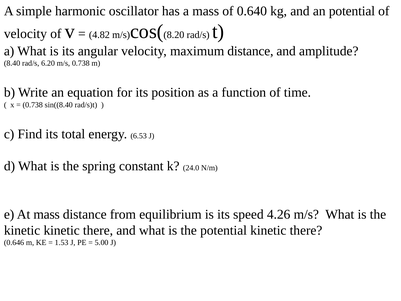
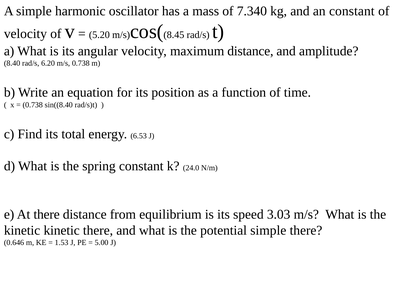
0.640: 0.640 -> 7.340 (252, 11)
an potential: potential -> constant (352, 11)
4.82: 4.82 -> 5.20 (99, 35)
8.20: 8.20 -> 8.45 (174, 35)
At mass: mass -> there (47, 214)
4.26: 4.26 -> 3.03 (279, 214)
potential kinetic: kinetic -> simple (268, 230)
